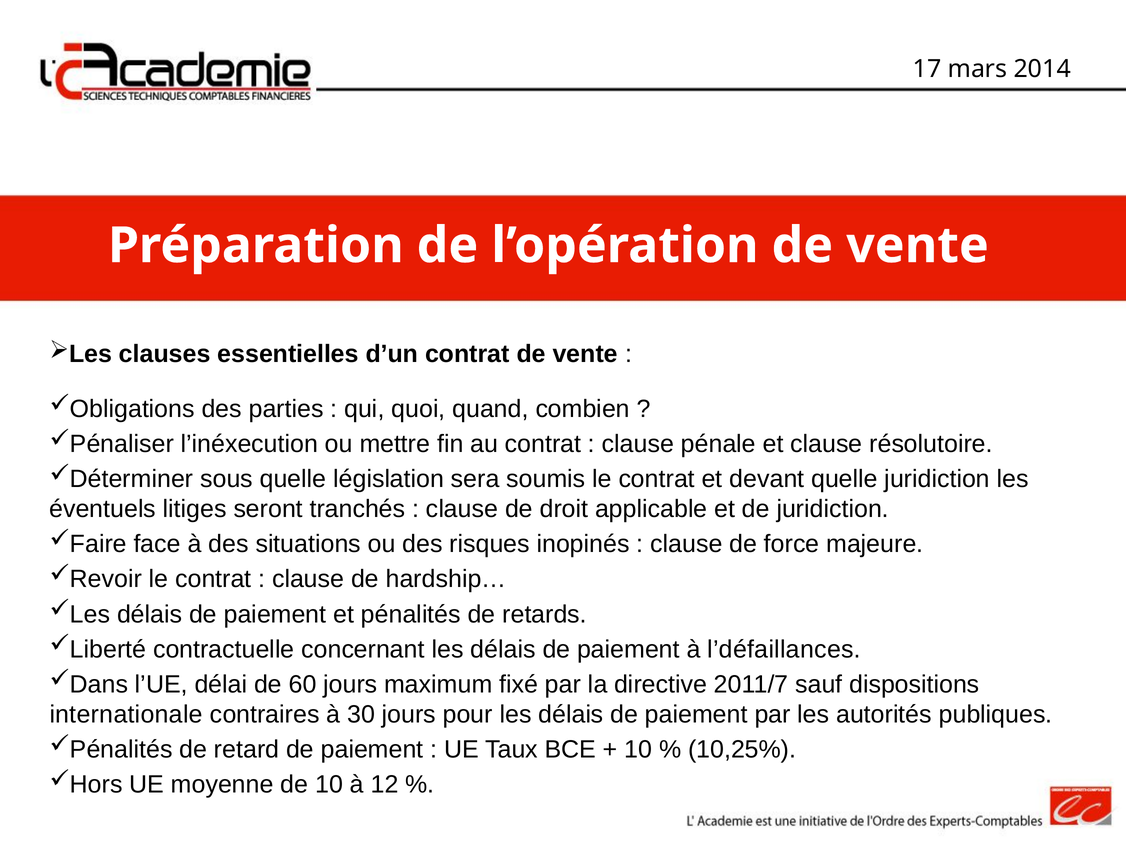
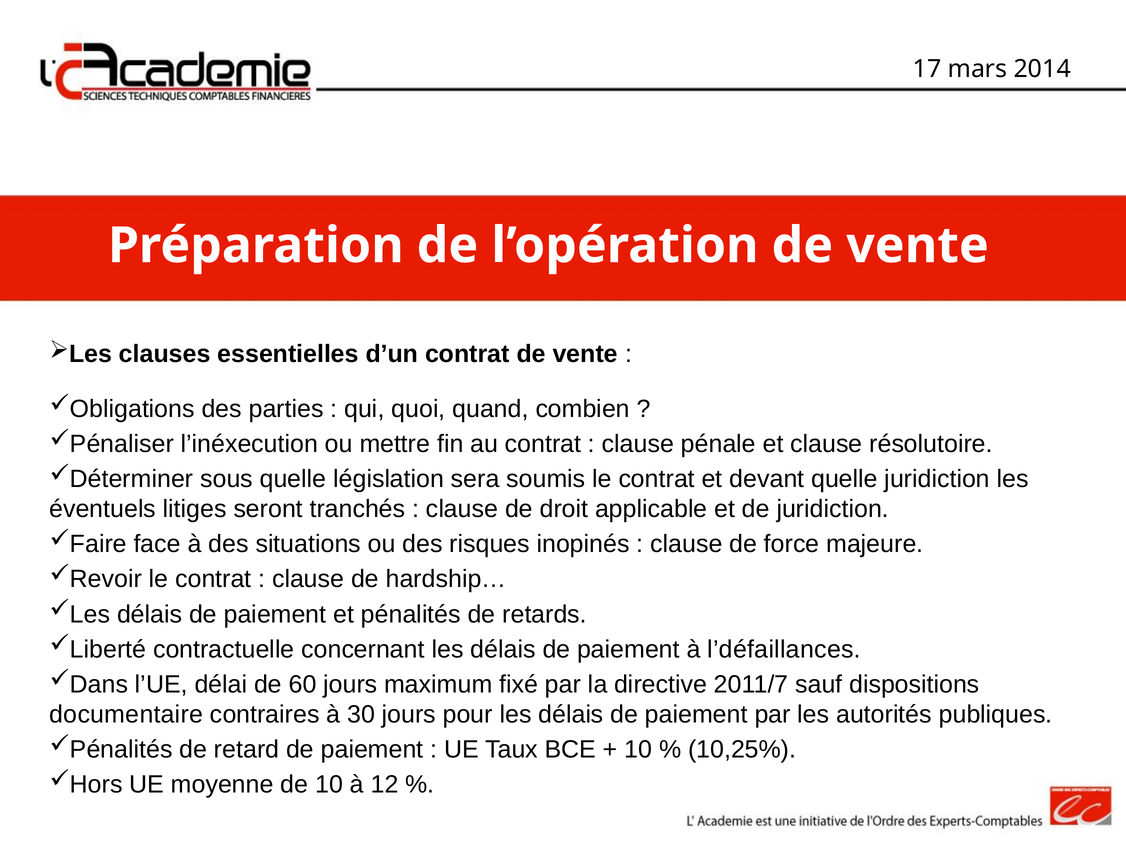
internationale: internationale -> documentaire (126, 714)
